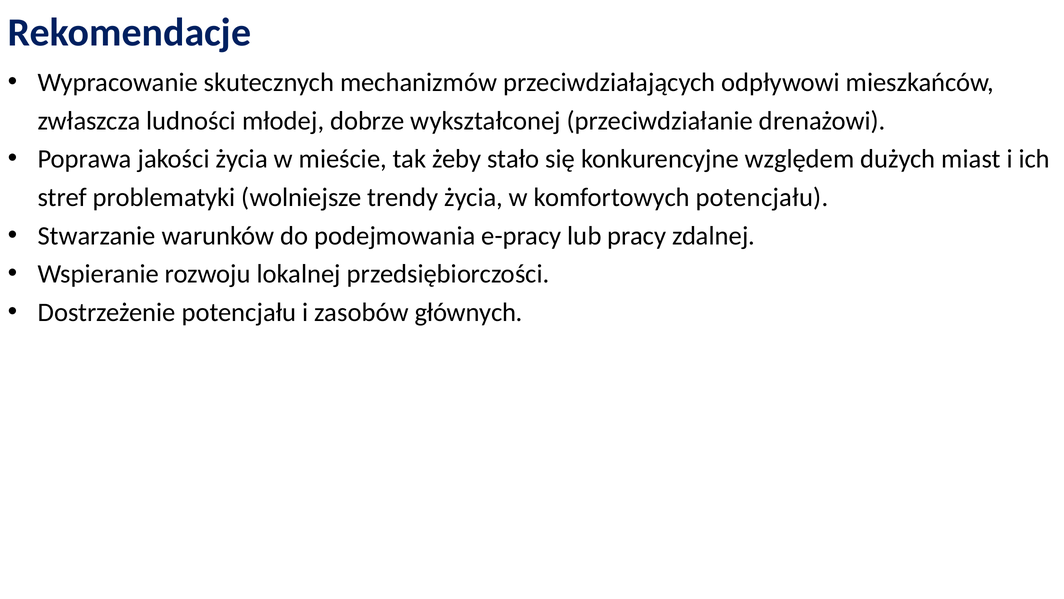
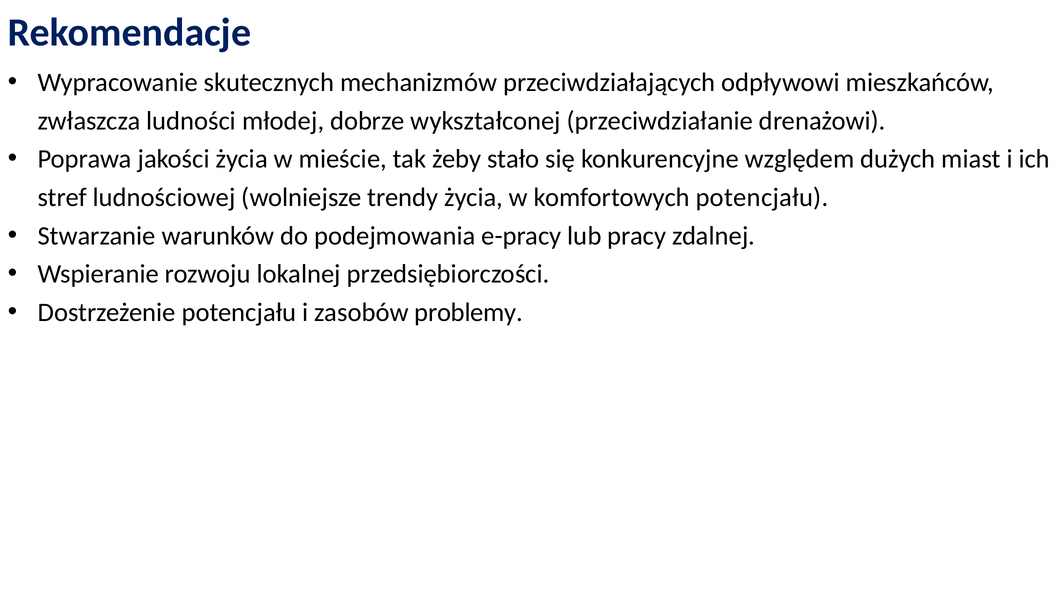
problematyki: problematyki -> ludnościowej (164, 197)
głównych: głównych -> problemy (469, 312)
